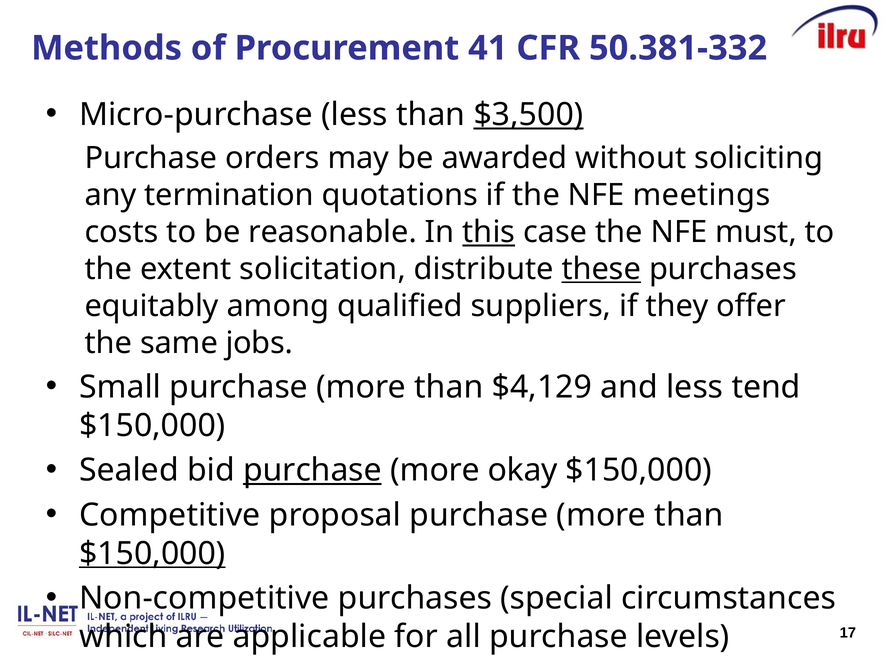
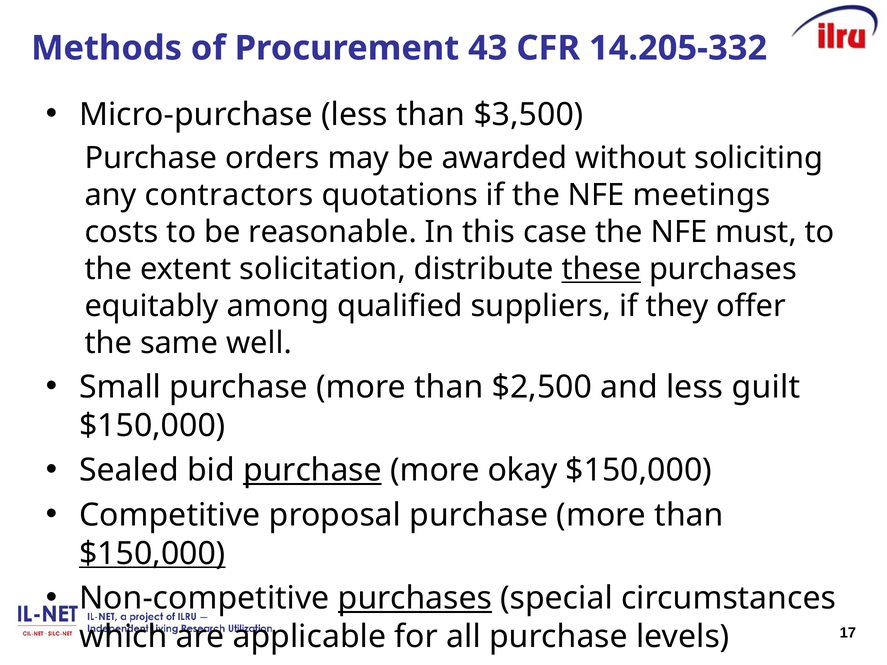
41: 41 -> 43 (488, 48)
50.381-332: 50.381-332 -> 14.205-332 (678, 48)
$3,500 underline: present -> none (529, 115)
termination: termination -> contractors (229, 195)
this underline: present -> none (489, 232)
jobs: jobs -> well (259, 343)
$4,129: $4,129 -> $2,500 (542, 387)
tend: tend -> guilt (766, 387)
purchases underline: none -> present (415, 598)
